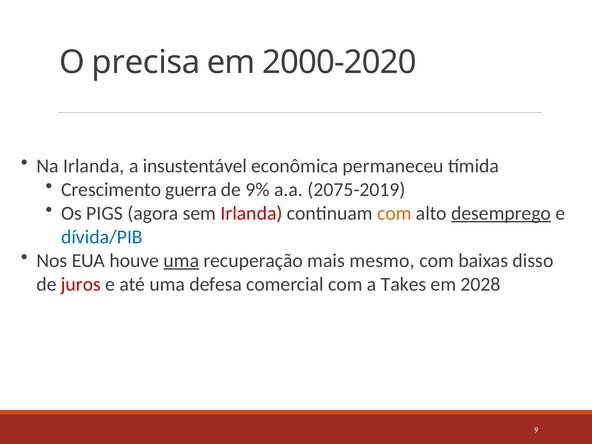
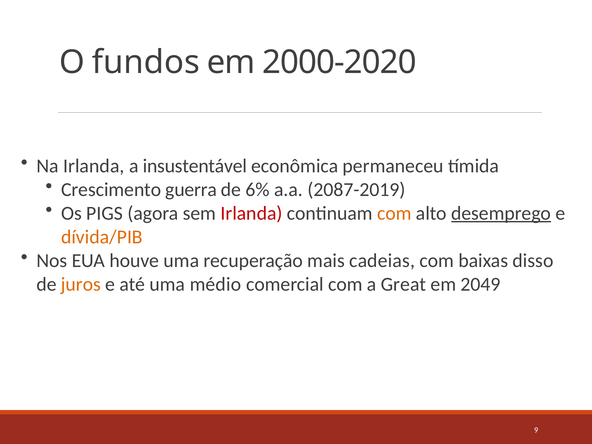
precisa: precisa -> fundos (146, 62)
9%: 9% -> 6% (258, 190)
2075-2019: 2075-2019 -> 2087-2019 (356, 190)
dívida/PIB colour: blue -> orange (102, 237)
uma underline: present -> none (181, 261)
mesmo: mesmo -> cadeias (382, 261)
juros colour: red -> orange (81, 284)
defesa: defesa -> médio (215, 284)
Takes: Takes -> Great (403, 284)
2028: 2028 -> 2049 (481, 284)
